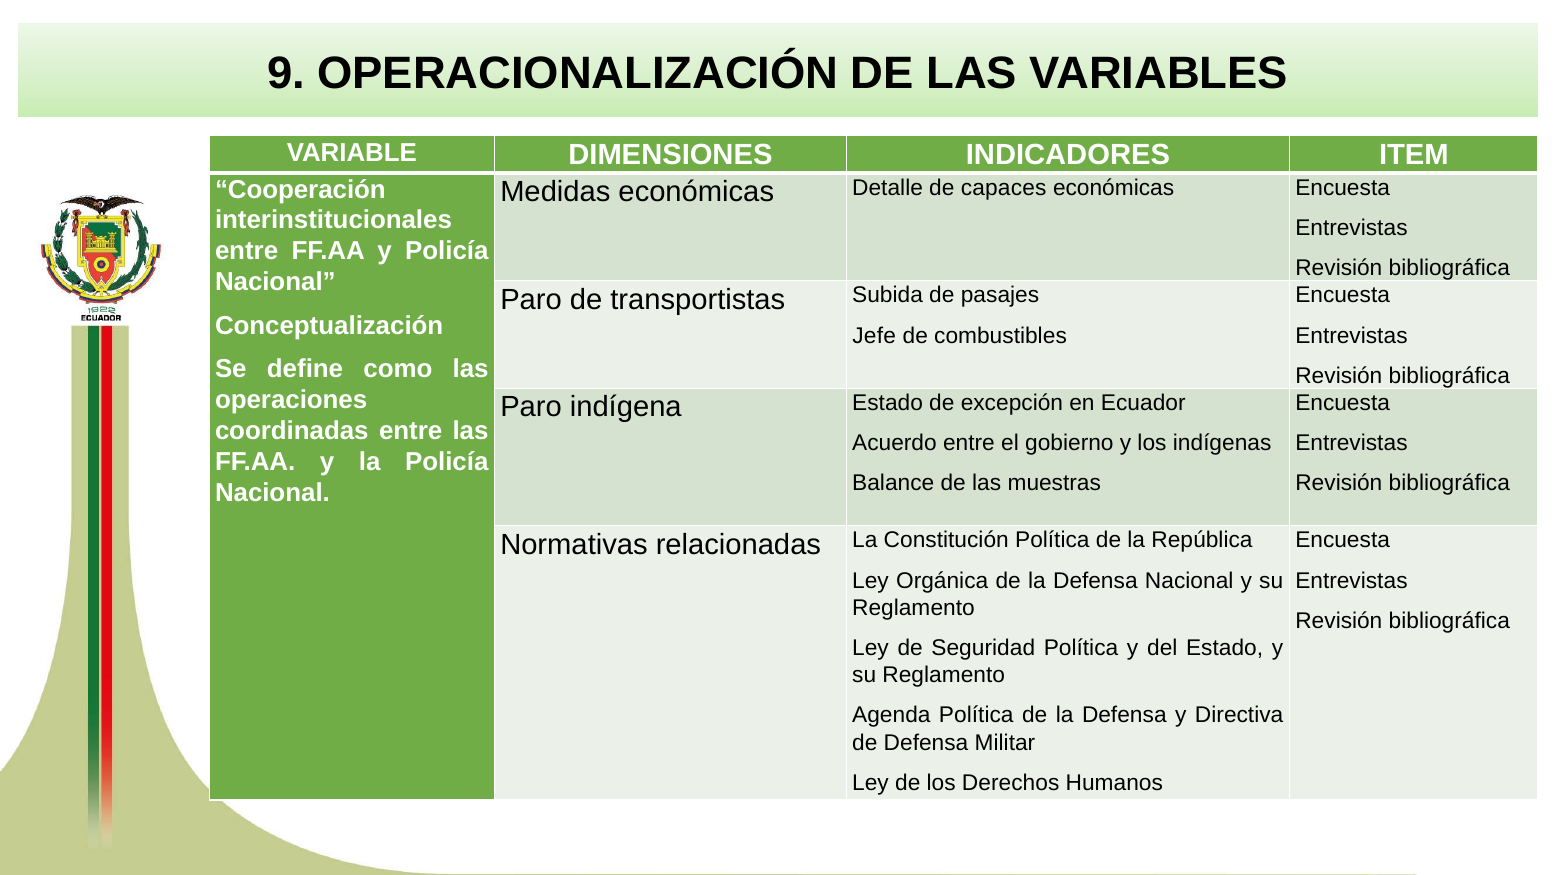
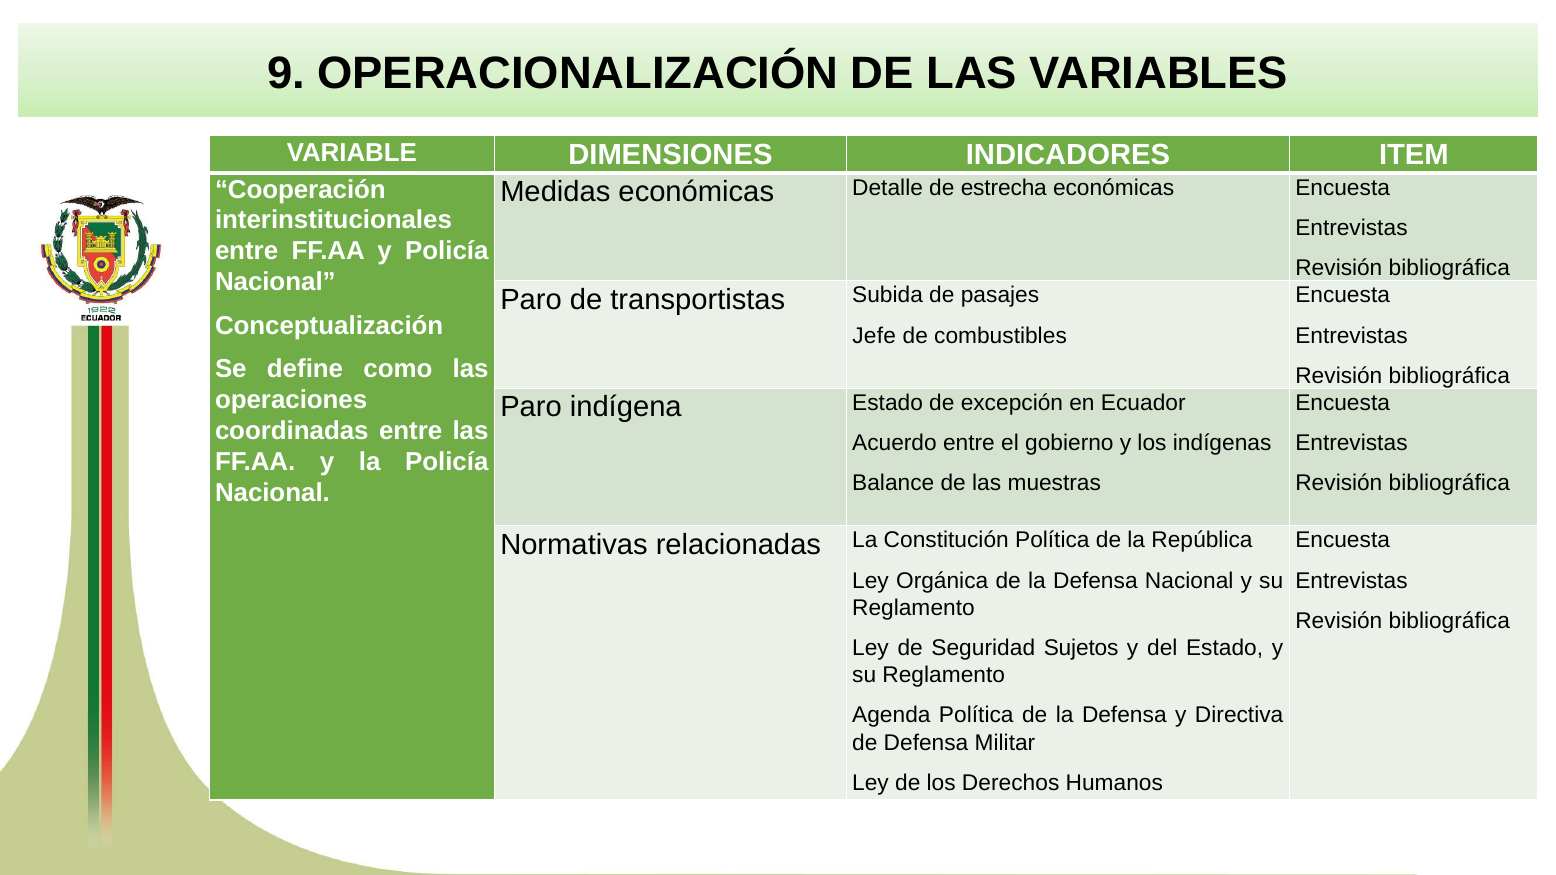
capaces: capaces -> estrecha (1004, 188)
Seguridad Política: Política -> Sujetos (1081, 648)
